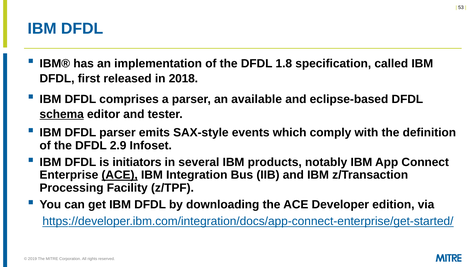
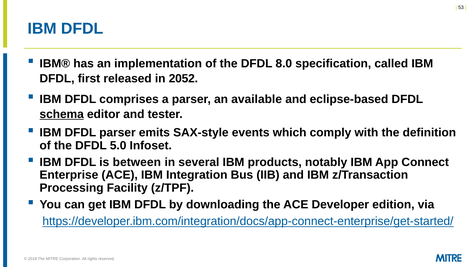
1.8: 1.8 -> 8.0 (284, 64)
2018: 2018 -> 2052 (183, 79)
2.9: 2.9 -> 5.0 (118, 146)
initiators: initiators -> between (137, 162)
ACE underline: present -> none (120, 175)
